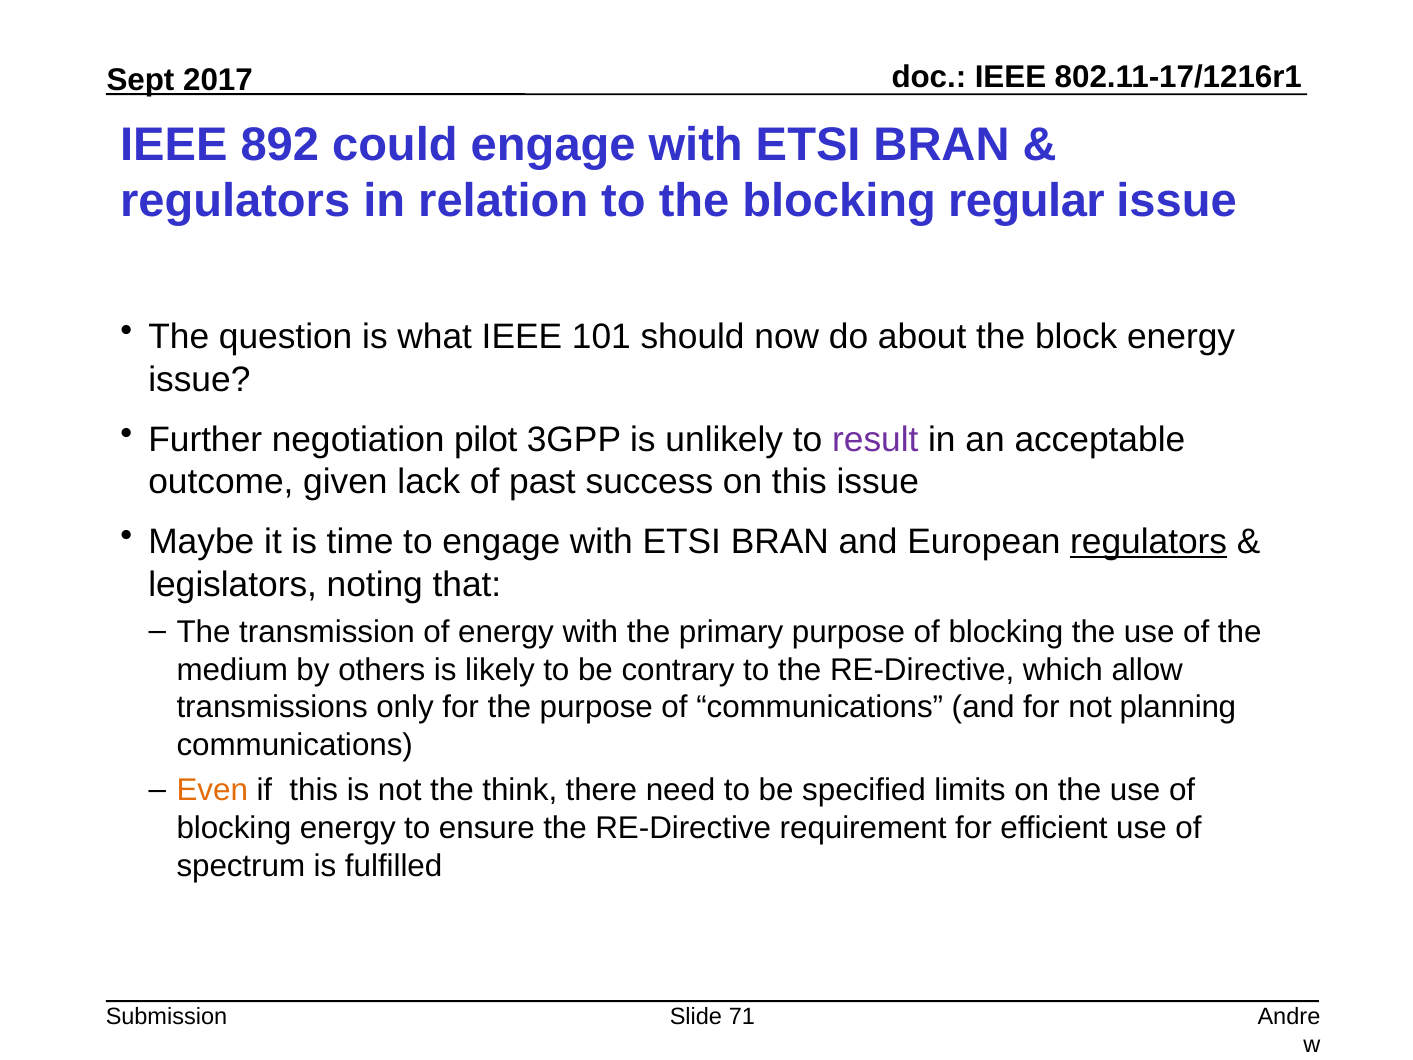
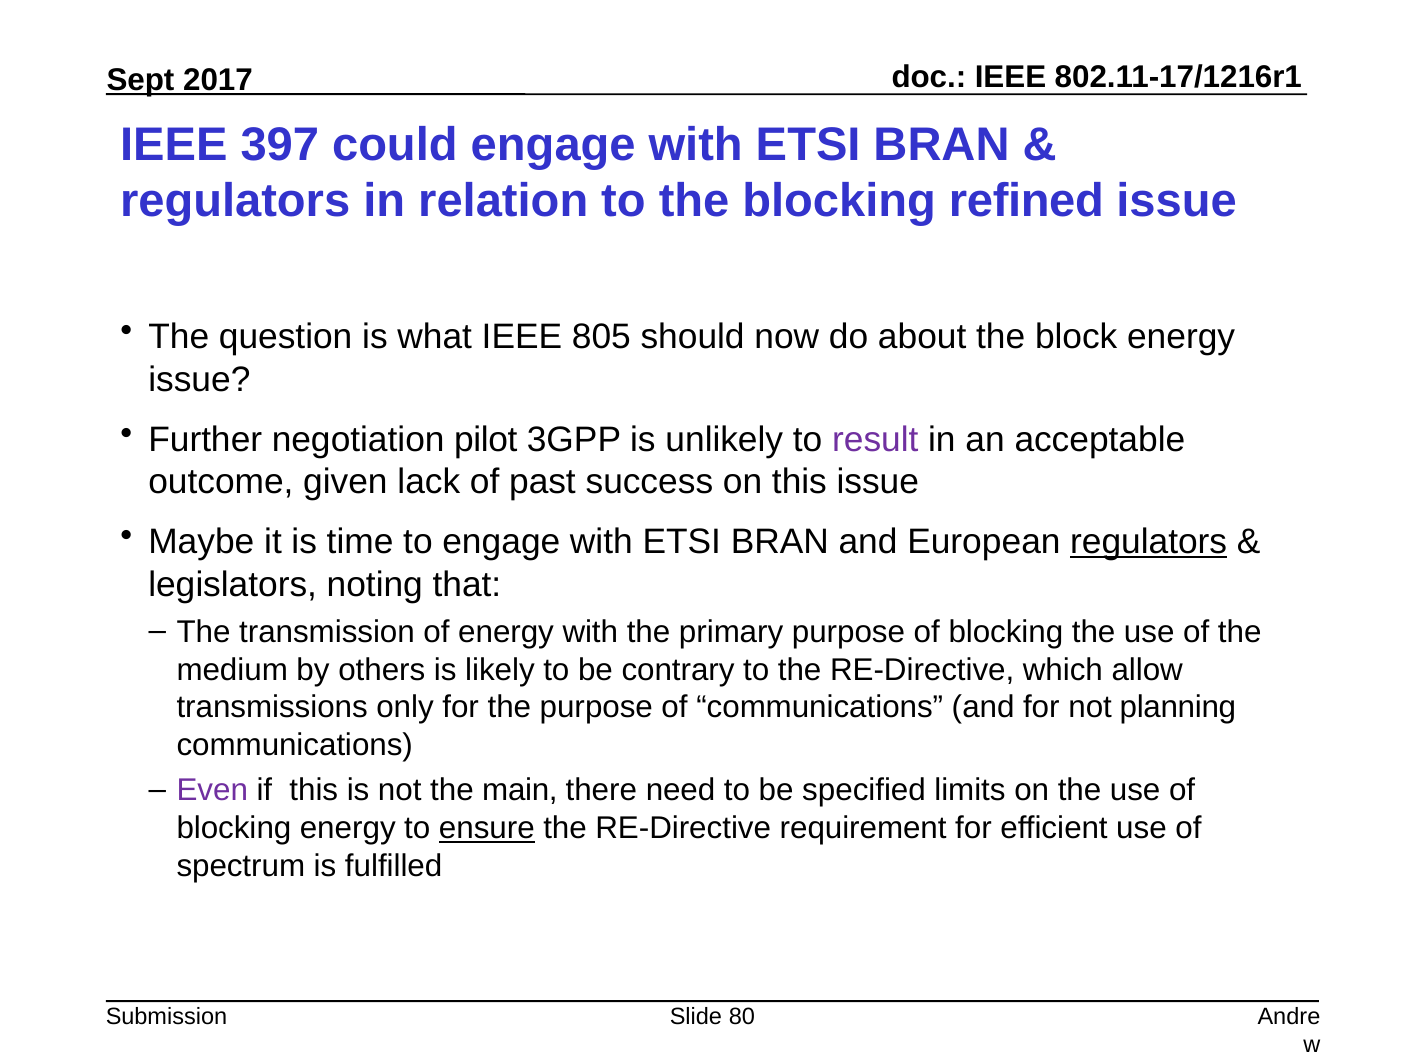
892: 892 -> 397 (280, 145)
regular: regular -> refined (1026, 201)
101: 101 -> 805 (601, 337)
Even colour: orange -> purple (212, 790)
think: think -> main (520, 790)
ensure underline: none -> present (487, 828)
71: 71 -> 80 (742, 1016)
